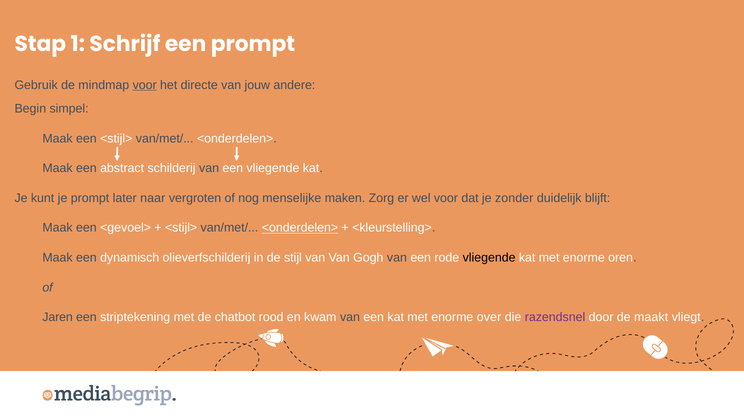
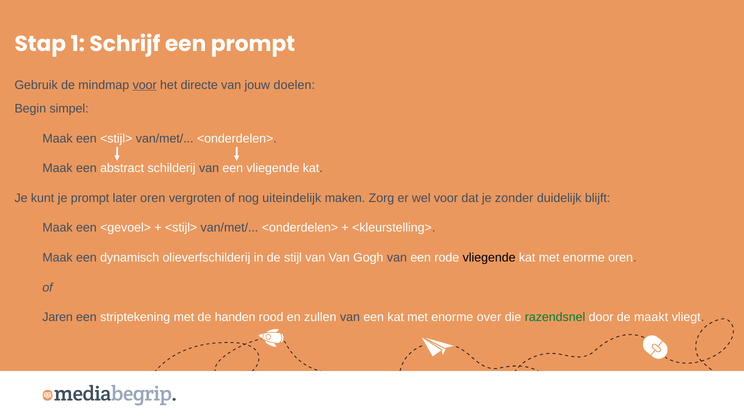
andere: andere -> doelen (294, 85)
later naar: naar -> oren (153, 198)
menselijke: menselijke -> uiteindelijk (292, 198)
<onderdelen> underline: present -> none (300, 228)
chatbot: chatbot -> handen (235, 317)
kwam: kwam -> zullen (320, 317)
razendsnel colour: purple -> green (555, 317)
